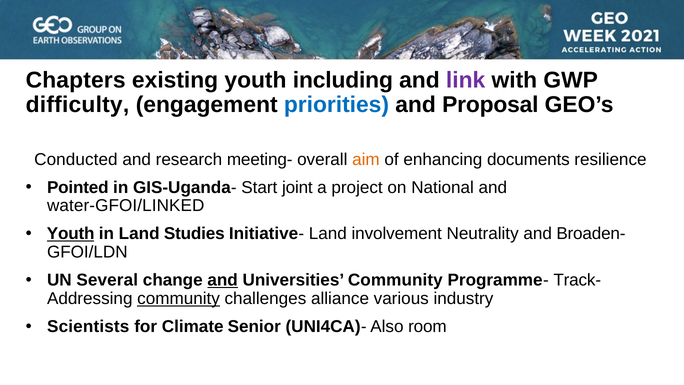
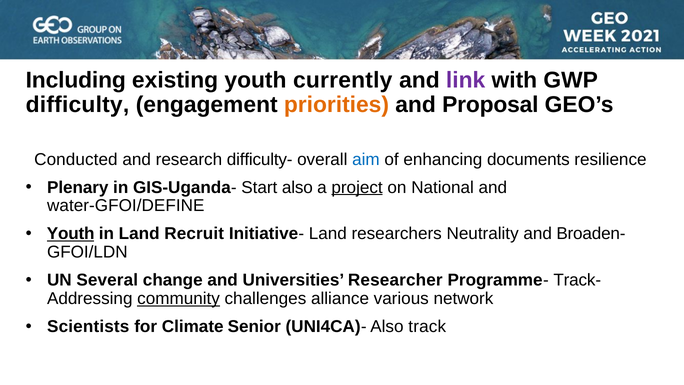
Chapters: Chapters -> Including (76, 80)
including: including -> currently (343, 80)
priorities colour: blue -> orange (336, 105)
meeting-: meeting- -> difficulty- (260, 159)
aim colour: orange -> blue (366, 159)
Pointed: Pointed -> Plenary (78, 187)
Start joint: joint -> also (297, 187)
project underline: none -> present (357, 187)
water-GFOI/LINKED: water-GFOI/LINKED -> water-GFOI/DEFINE (126, 206)
Studies: Studies -> Recruit (194, 234)
involvement: involvement -> researchers (397, 234)
and underline: present -> none (223, 280)
Universities Community: Community -> Researcher (395, 280)
industry: industry -> network (463, 299)
room: room -> track (427, 327)
